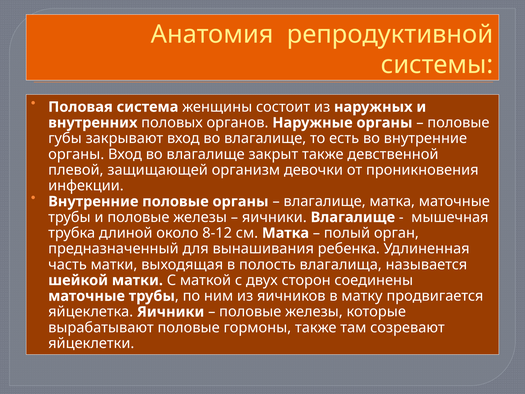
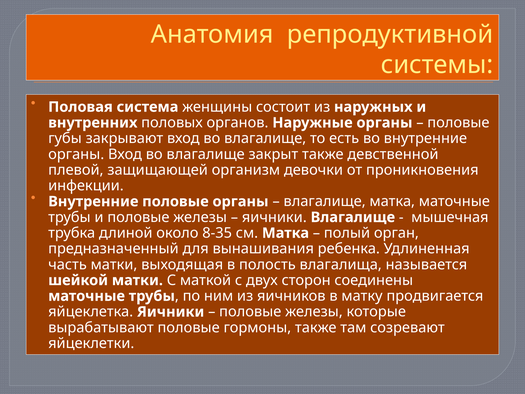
8-12: 8-12 -> 8-35 (217, 233)
